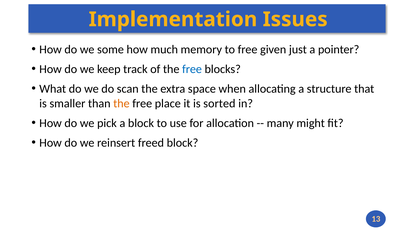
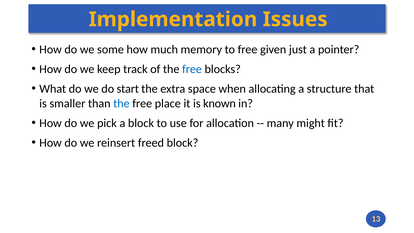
scan: scan -> start (128, 89)
the colour: orange -> blue (121, 103)
sorted: sorted -> known (219, 103)
